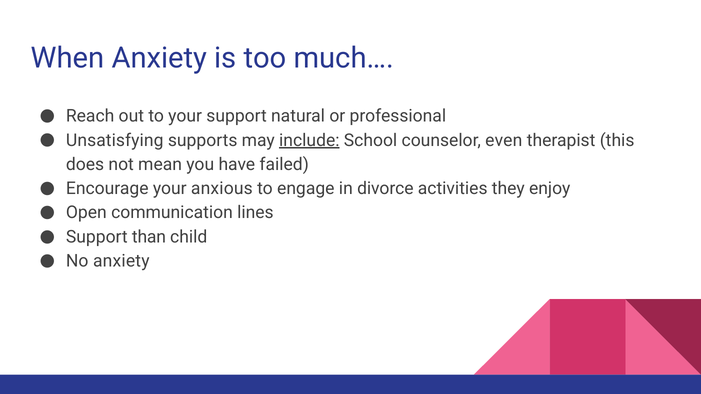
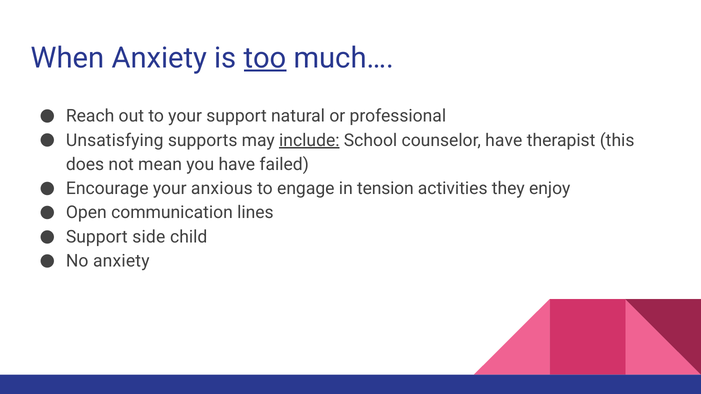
too underline: none -> present (265, 58)
counselor even: even -> have (504, 140)
divorce: divorce -> tension (385, 189)
than: than -> side (149, 237)
